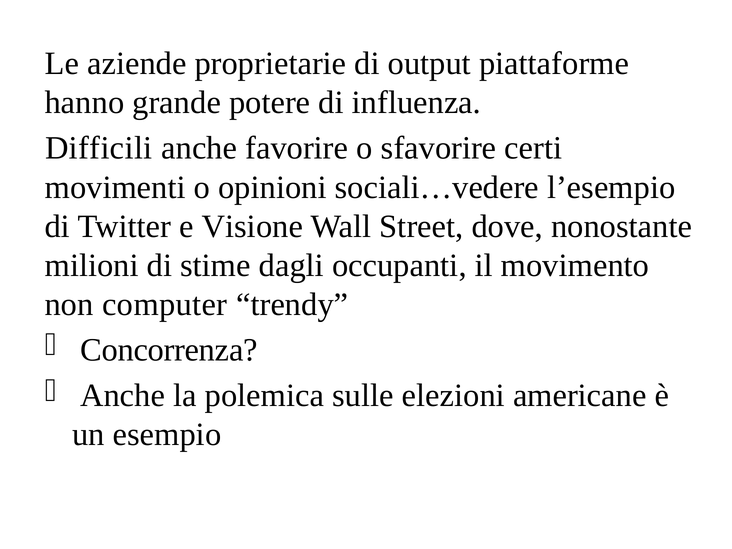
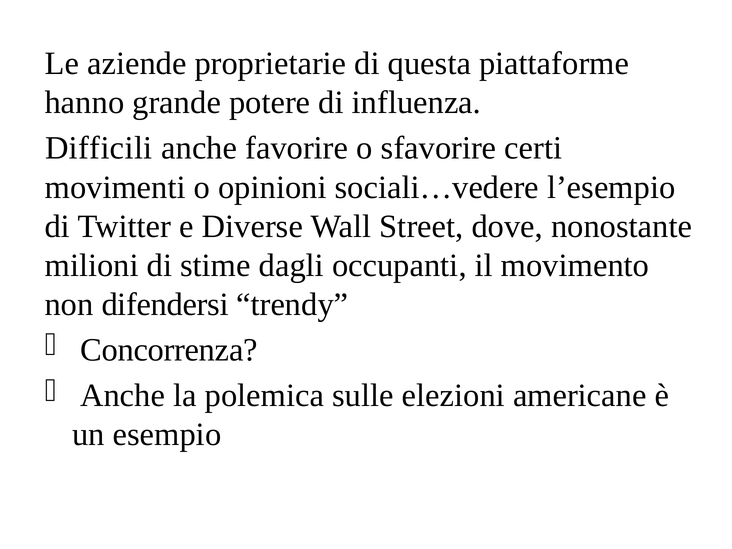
output: output -> questa (429, 64)
Visione: Visione -> Diverse (252, 226)
computer: computer -> difendersi (165, 304)
